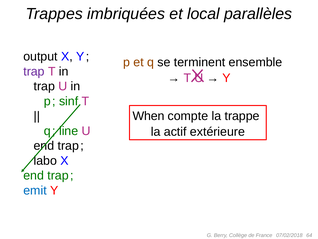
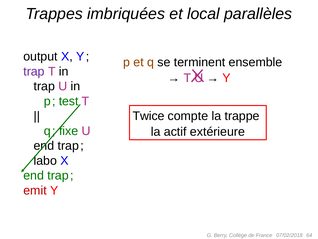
sinf: sinf -> test (69, 101)
When: When -> Twice (149, 116)
line: line -> fixe (69, 131)
emit colour: blue -> red (35, 190)
